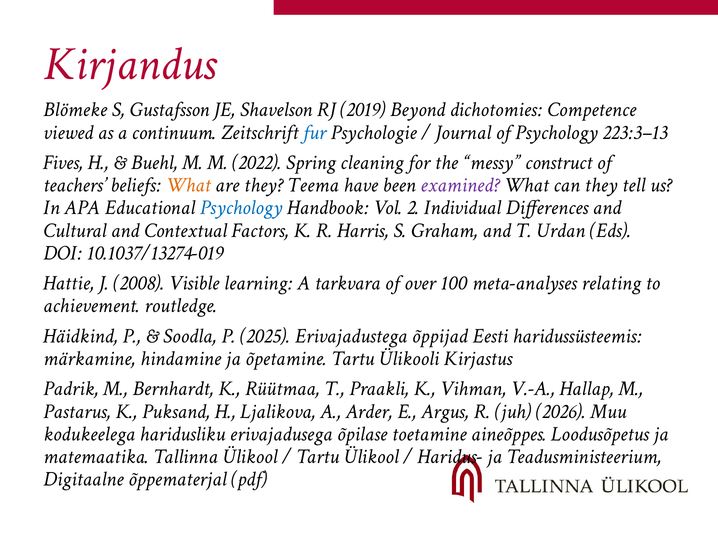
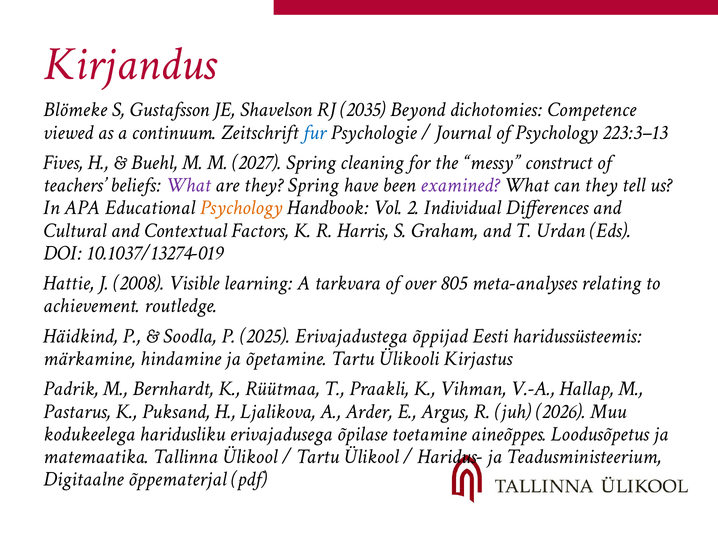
2019: 2019 -> 2035 (363, 109)
2022: 2022 -> 2027 (257, 162)
What colour: orange -> purple (188, 185)
they Teema: Teema -> Spring (313, 185)
Psychology colour: blue -> orange (241, 207)
100: 100 -> 805 (454, 283)
